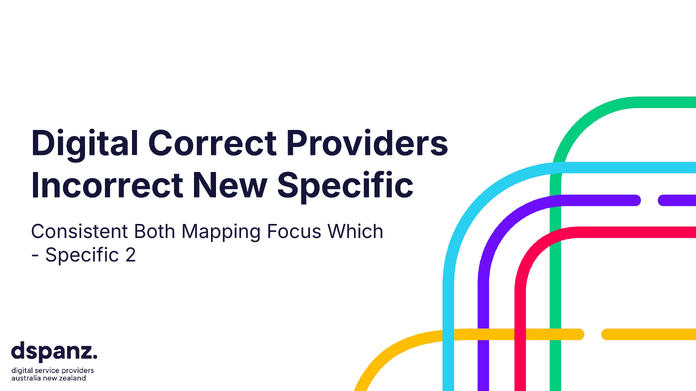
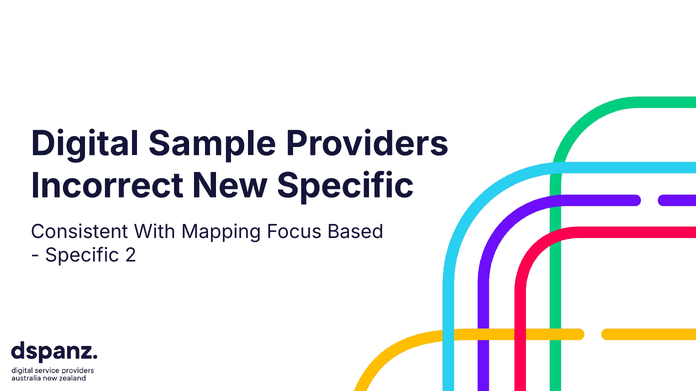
Correct: Correct -> Sample (212, 144)
Both: Both -> With (155, 232)
Which: Which -> Based (355, 232)
